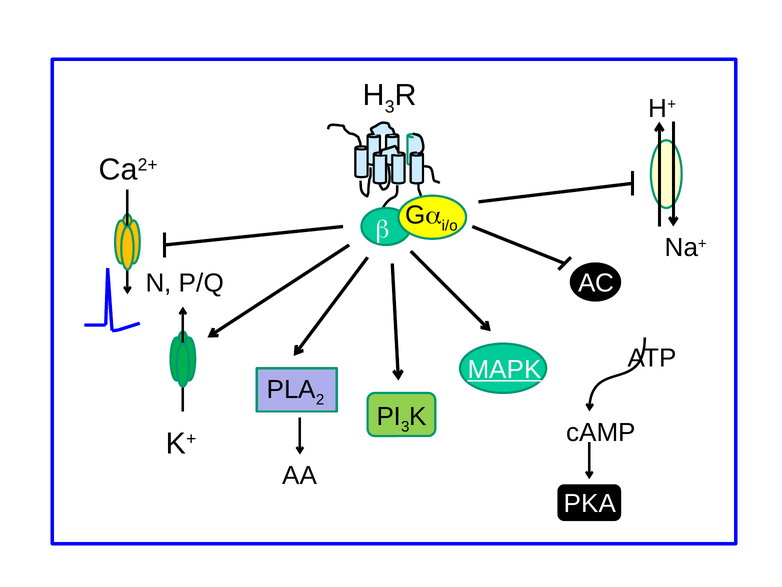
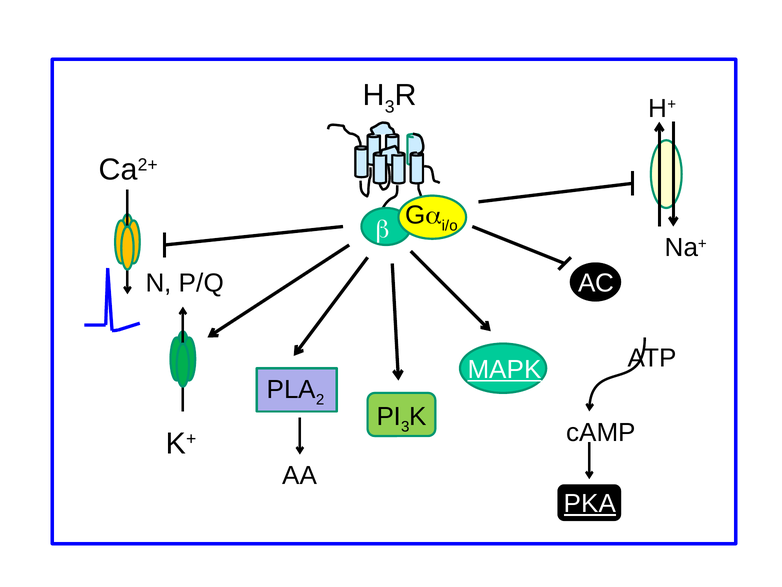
PKA underline: none -> present (590, 503)
